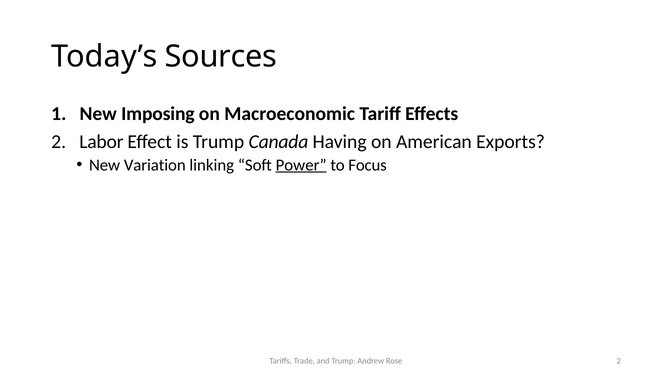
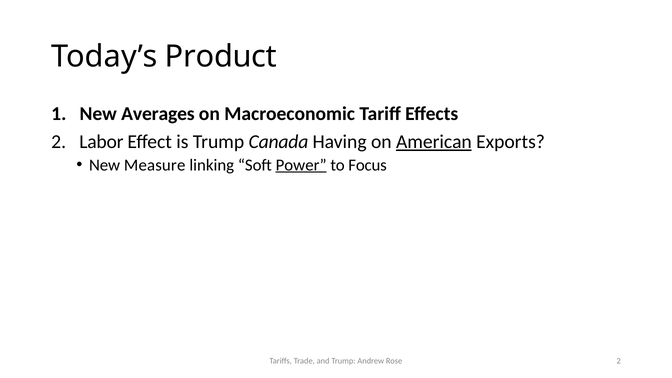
Sources: Sources -> Product (221, 56)
Imposing: Imposing -> Averages (158, 114)
American underline: none -> present (434, 142)
Variation: Variation -> Measure (155, 165)
